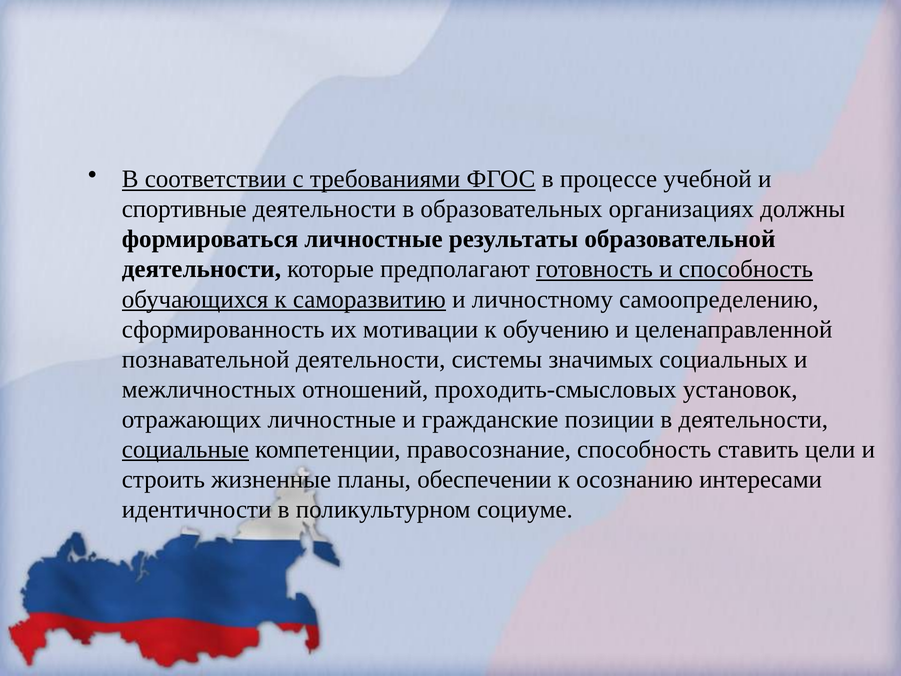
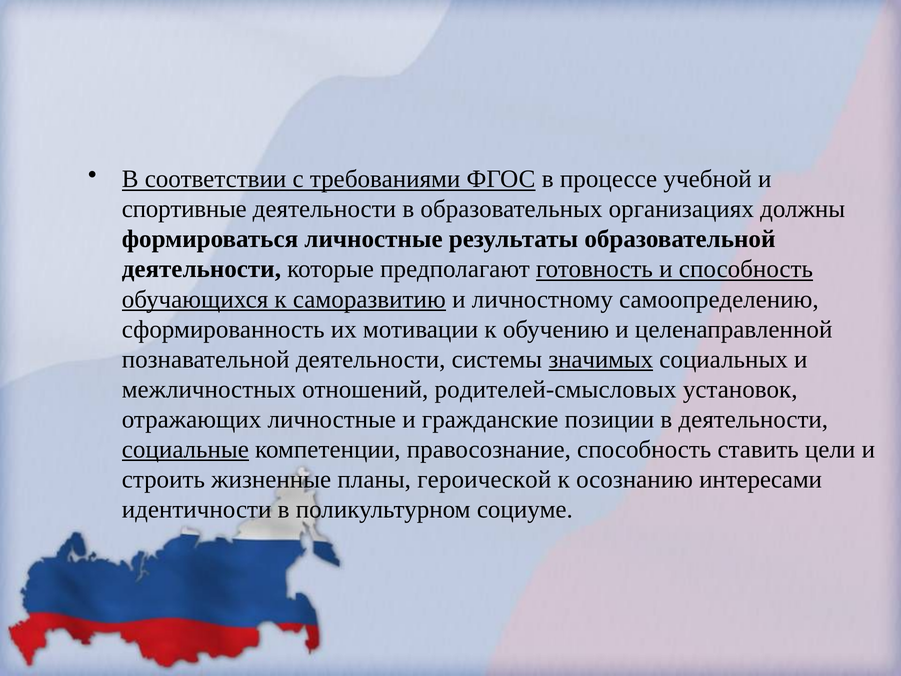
значимых underline: none -> present (601, 359)
проходить-смысловых: проходить-смысловых -> родителей-смысловых (555, 389)
обеспечении: обеспечении -> героической (484, 479)
